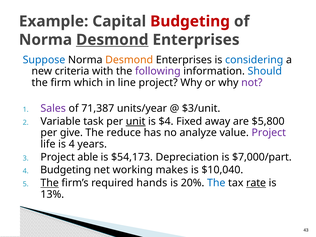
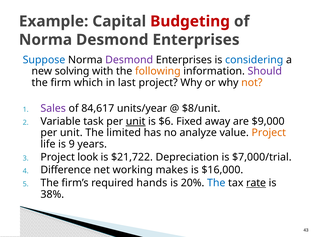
Desmond underline: present -> none (112, 40)
Desmond colour: orange -> purple (129, 60)
criteria: criteria -> solving (72, 71)
following colour: purple -> orange (158, 71)
Should colour: blue -> purple (265, 71)
line: line -> last (127, 83)
not colour: purple -> orange (252, 83)
71,387: 71,387 -> 84,617 (98, 108)
$3/unit: $3/unit -> $8/unit (201, 108)
$4: $4 -> $6 (166, 121)
$5,800: $5,800 -> $9,000 (268, 121)
give: give -> unit (71, 133)
reduce: reduce -> limited (124, 133)
Project colour: purple -> orange (269, 133)
is 4: 4 -> 9 (72, 144)
able: able -> look (88, 157)
$54,173: $54,173 -> $21,722 (132, 157)
$7,000/part: $7,000/part -> $7,000/trial (262, 157)
Budgeting: Budgeting -> Difference (66, 170)
$10,040: $10,040 -> $16,000 (222, 170)
The underline: present -> none (50, 183)
13%: 13% -> 38% (52, 194)
